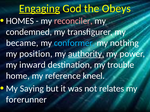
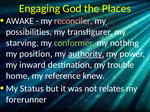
Engaging underline: present -> none (40, 8)
Obeys: Obeys -> Places (116, 8)
HOMES: HOMES -> AWAKE (20, 21)
condemned: condemned -> possibilities (29, 32)
became: became -> starving (22, 43)
conformer colour: light blue -> light green (74, 43)
kneel: kneel -> knew (94, 76)
Saying: Saying -> Status (32, 89)
